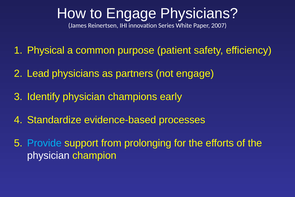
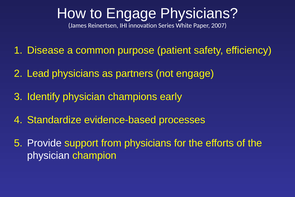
Physical: Physical -> Disease (46, 50)
Provide colour: light blue -> white (44, 143)
from prolonging: prolonging -> physicians (148, 143)
